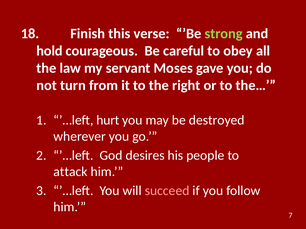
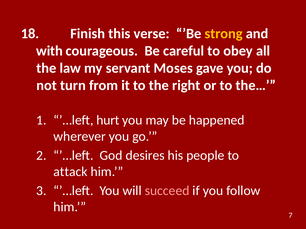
strong colour: light green -> yellow (224, 34)
hold: hold -> with (49, 51)
destroyed: destroyed -> happened (217, 120)
